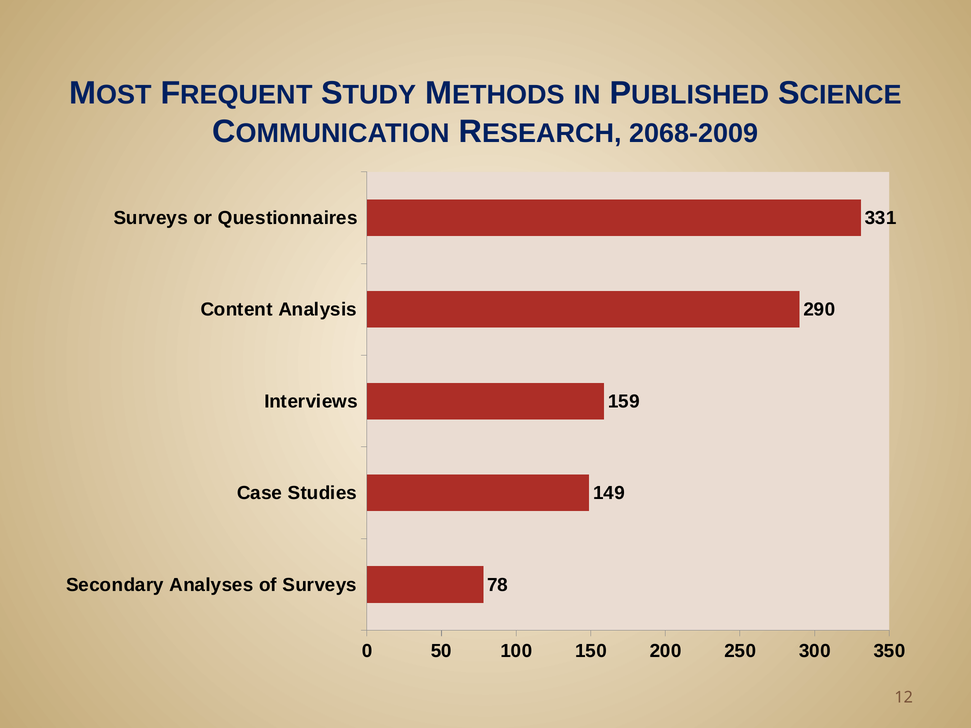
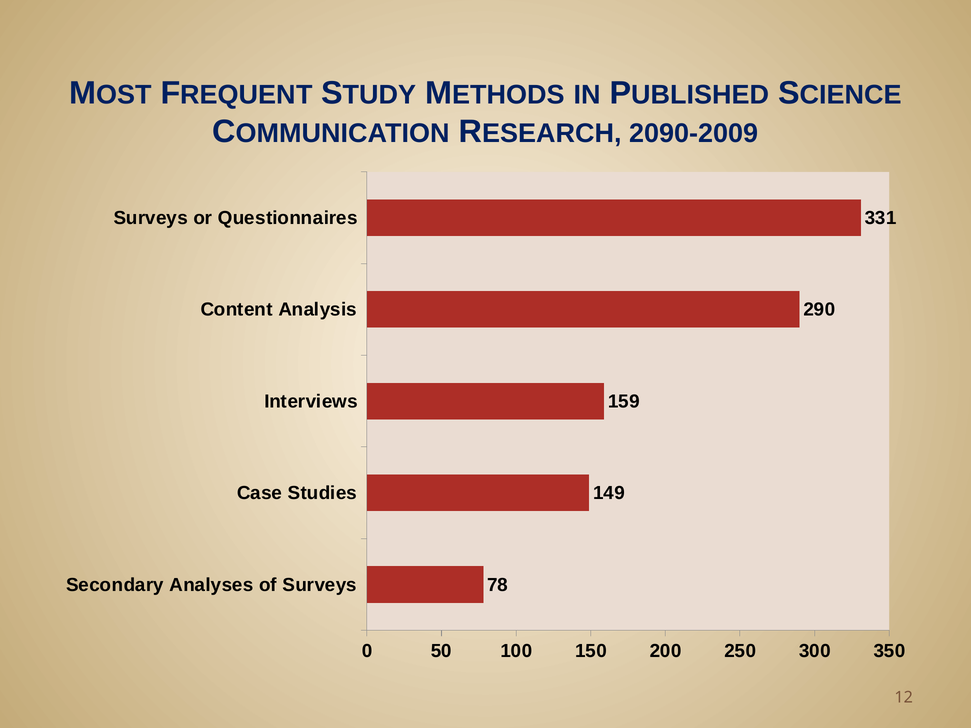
2068-2009: 2068-2009 -> 2090-2009 (694, 134)
